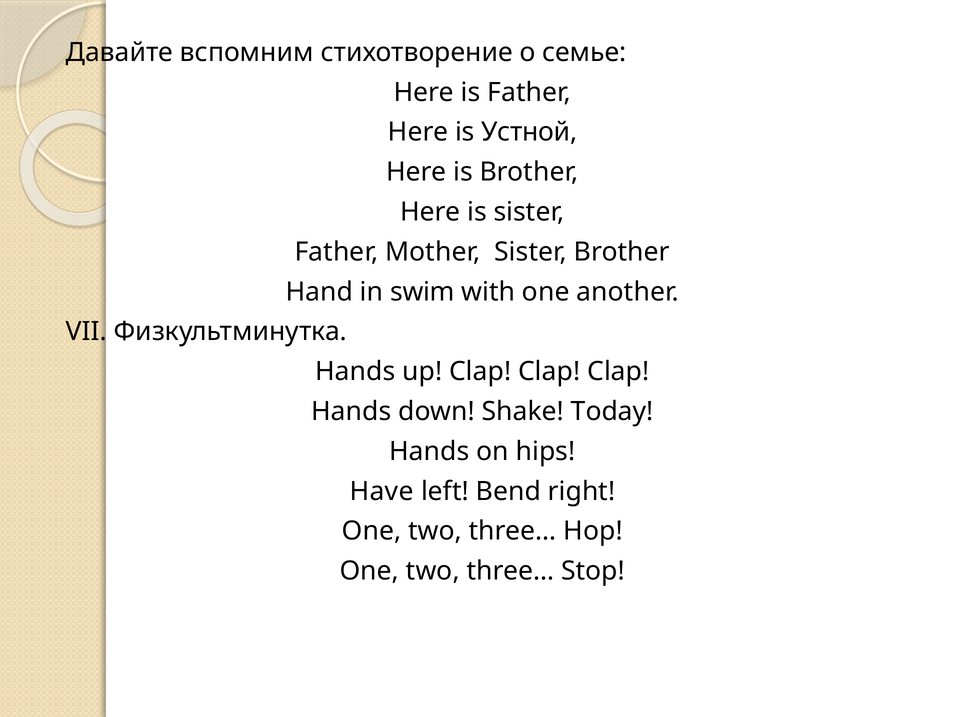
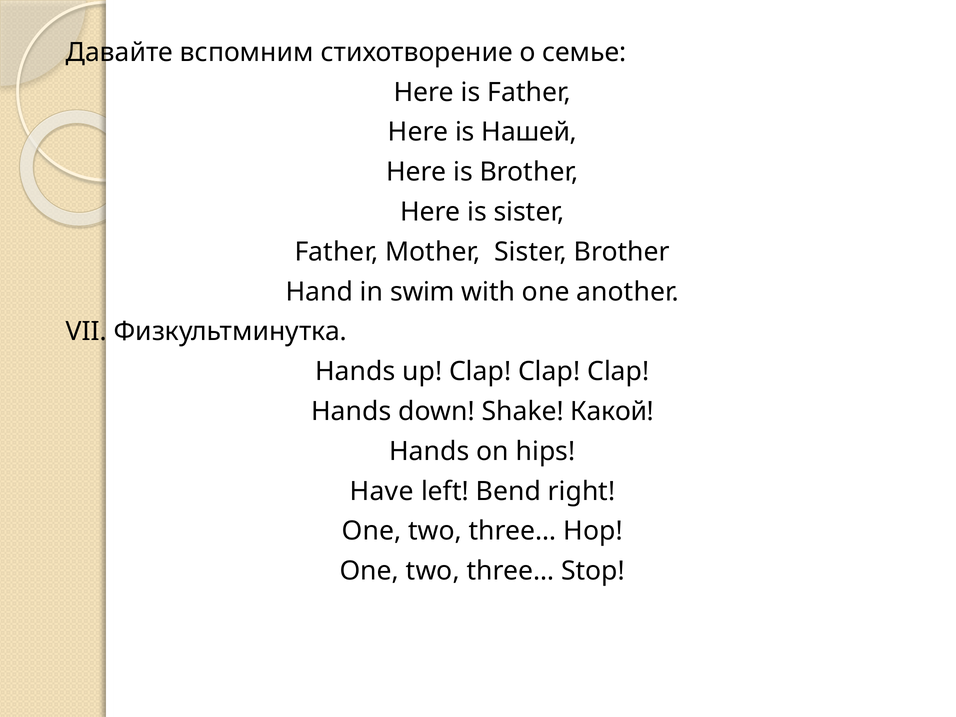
Устной: Устной -> Нашей (529, 132)
Today: Today -> Какой (612, 411)
